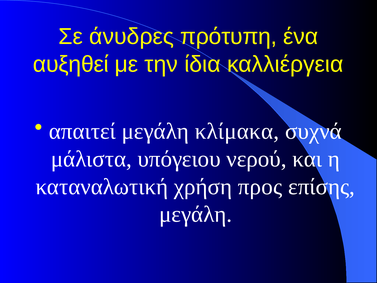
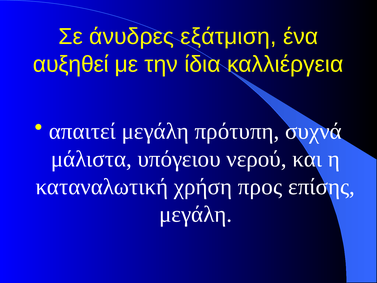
πρότυπη: πρότυπη -> εξάτμιση (228, 36)
κλίμακα: κλίμακα -> πρότυπη (237, 131)
